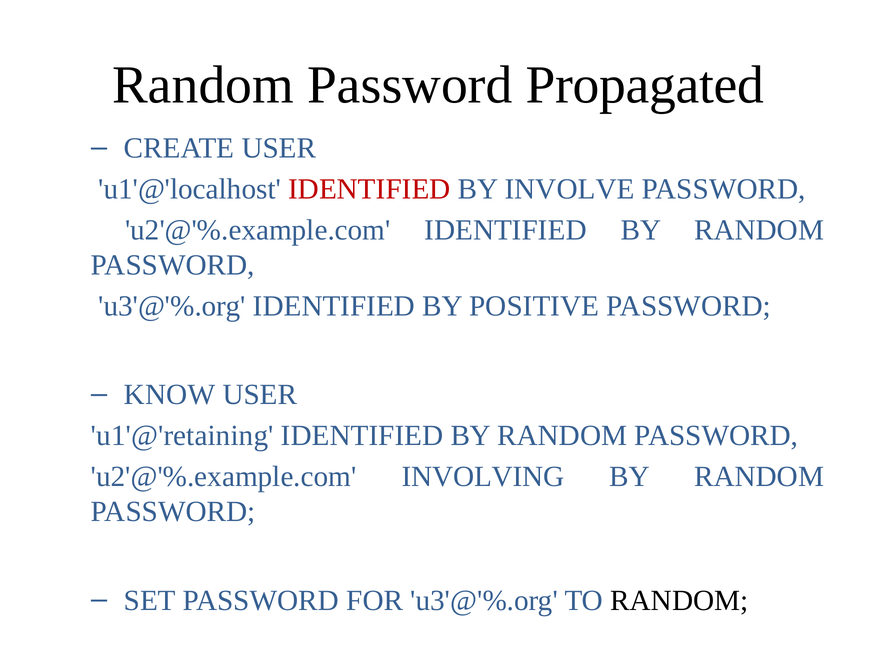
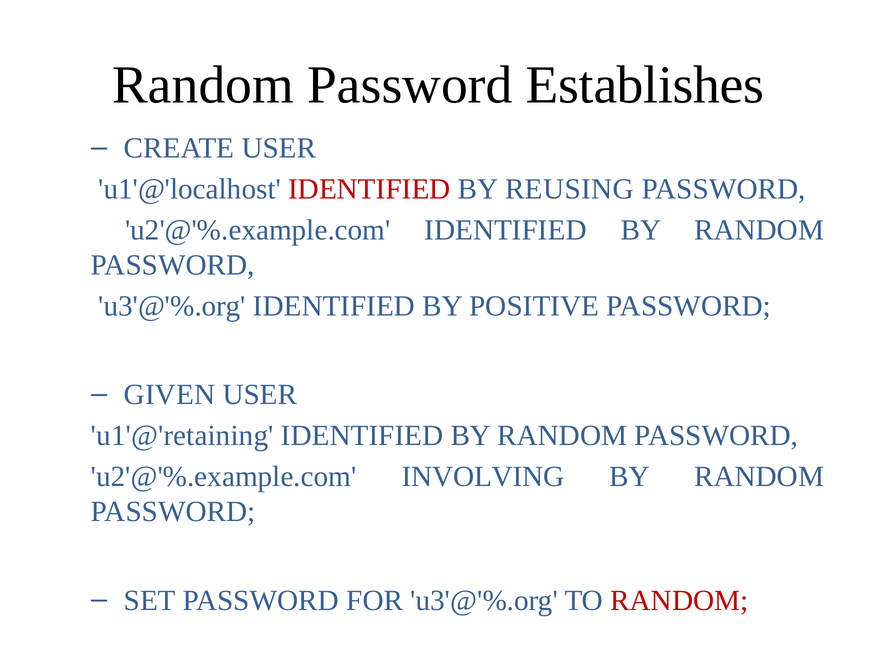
Propagated: Propagated -> Establishes (645, 85)
INVOLVE: INVOLVE -> REUSING (569, 189)
KNOW: KNOW -> GIVEN (170, 395)
RANDOM colour: black -> red (679, 600)
